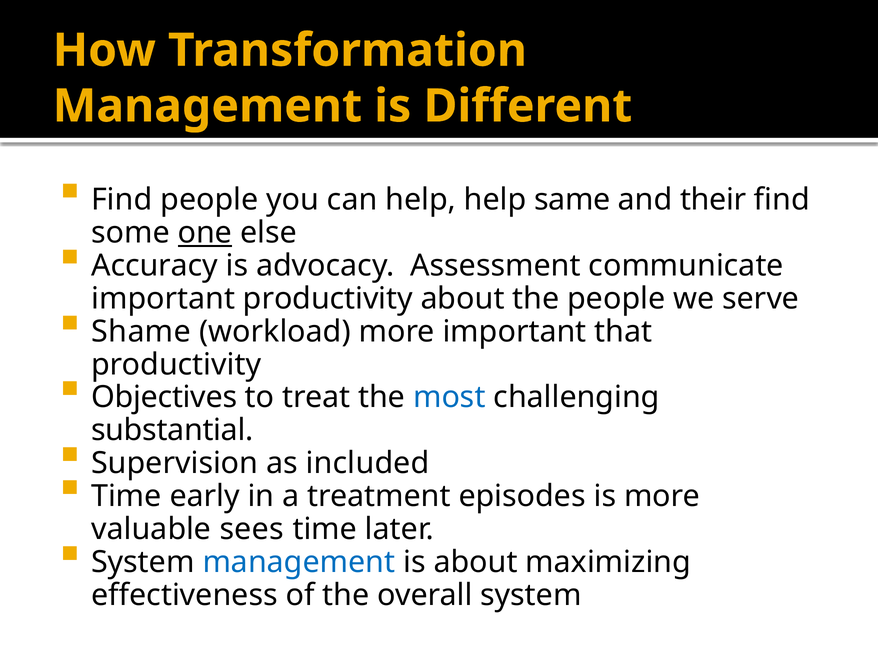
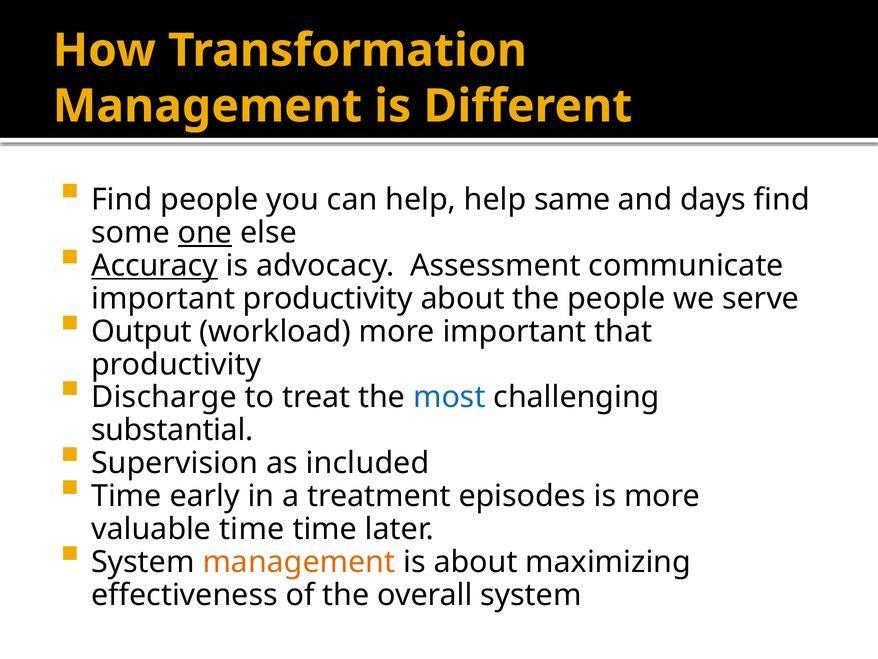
their: their -> days (713, 200)
Accuracy underline: none -> present (155, 265)
Shame: Shame -> Output (141, 331)
Objectives: Objectives -> Discharge (164, 397)
valuable sees: sees -> time (252, 529)
management colour: blue -> orange (299, 562)
